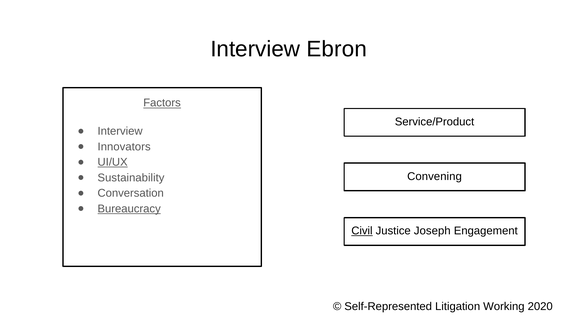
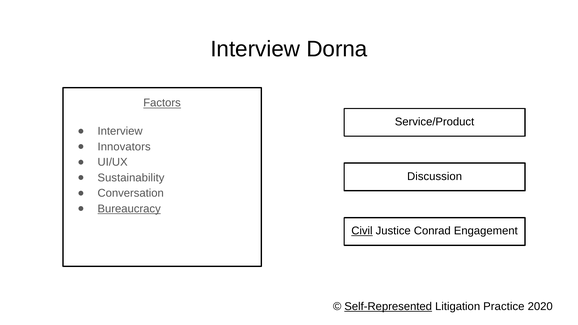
Ebron: Ebron -> Dorna (337, 49)
UI/UX underline: present -> none (113, 162)
Convening: Convening -> Discussion (435, 176)
Joseph: Joseph -> Conrad (432, 231)
Self-Represented underline: none -> present (388, 307)
Working: Working -> Practice (504, 307)
